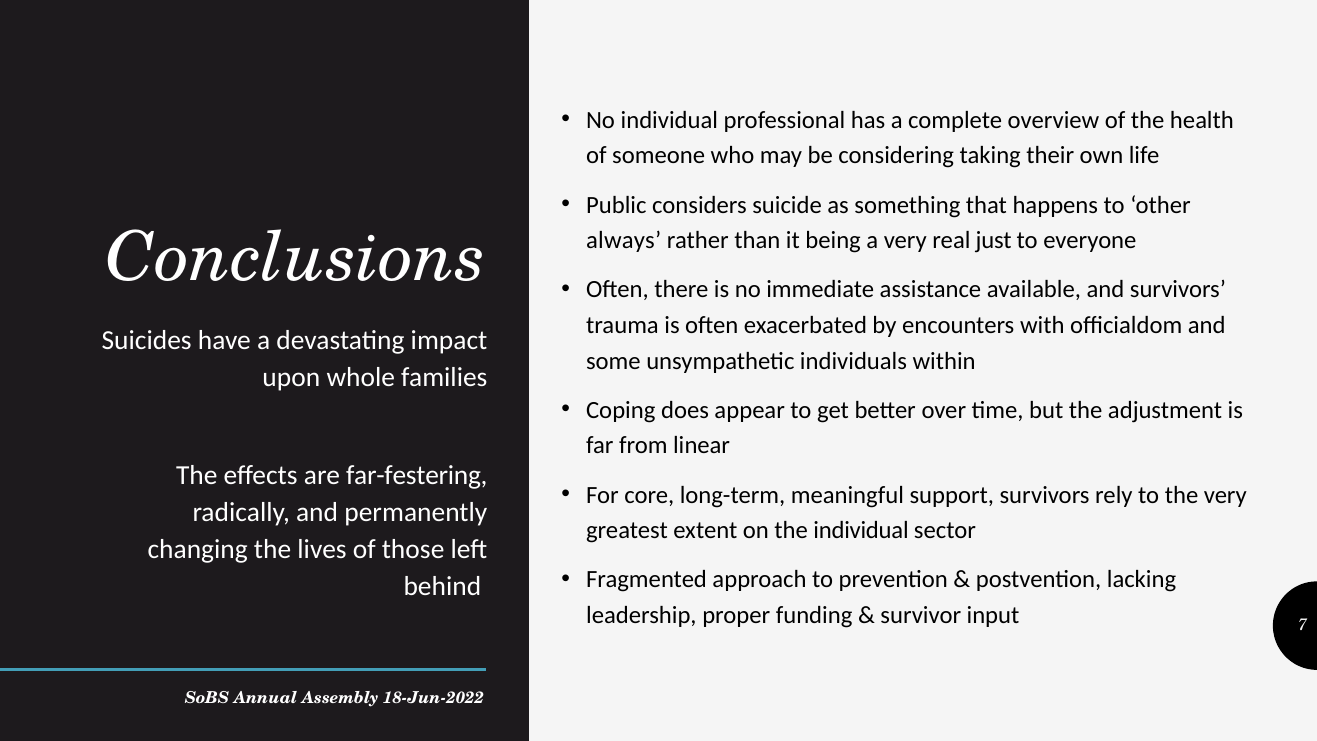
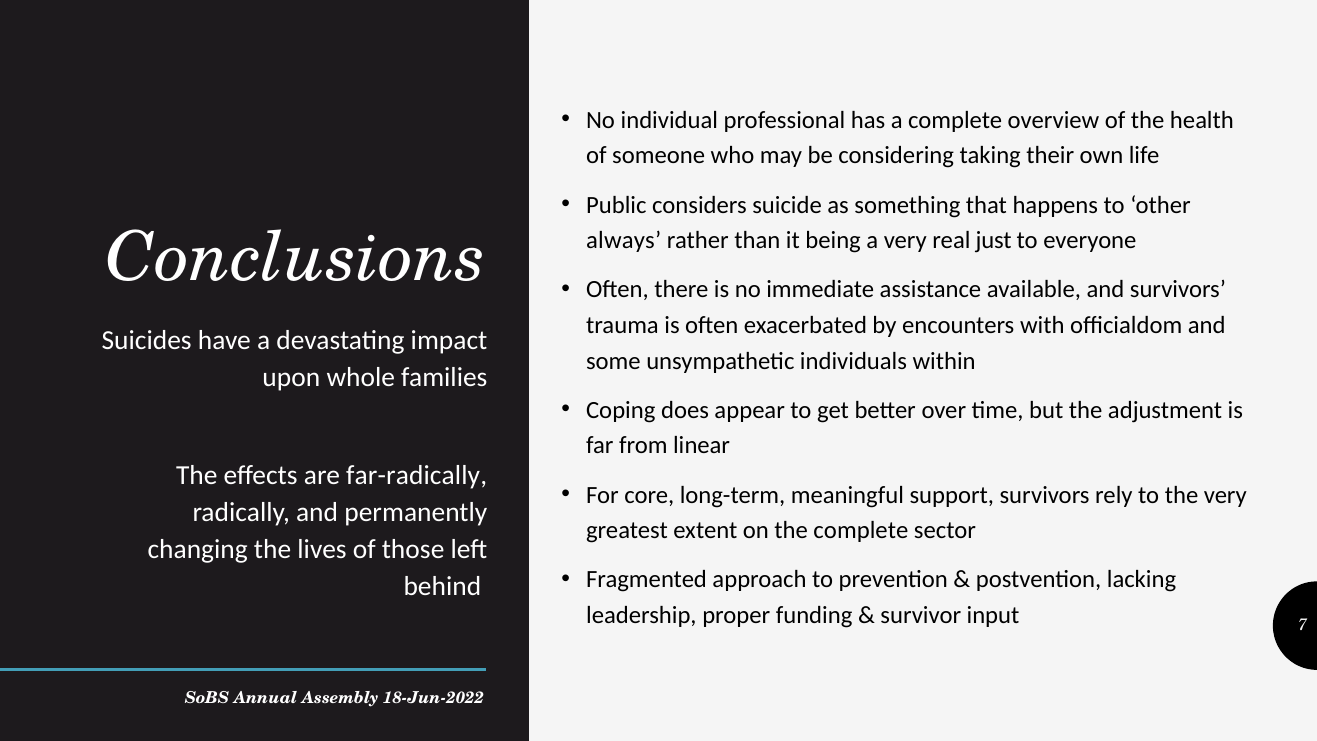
far-festering: far-festering -> far-radically (417, 476)
the individual: individual -> complete (861, 530)
